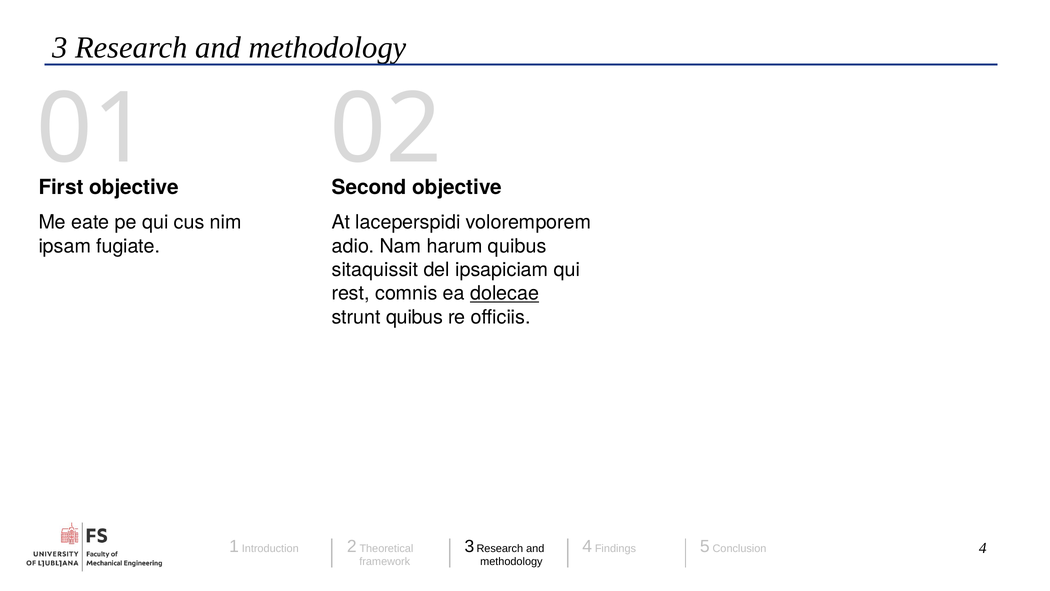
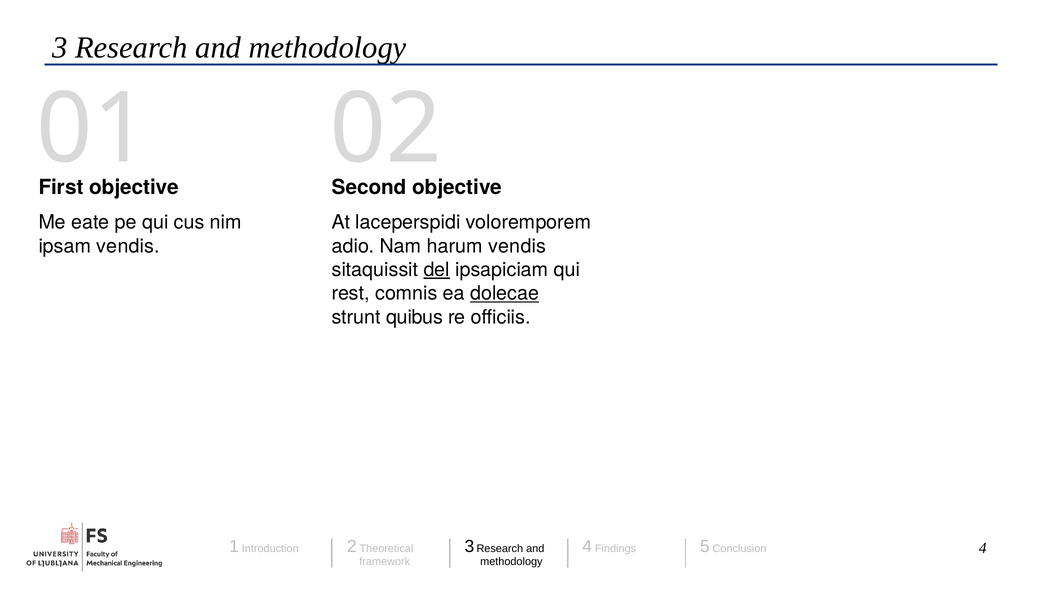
ipsam fugiate: fugiate -> vendis (128, 246)
harum quibus: quibus -> vendis (517, 246)
del underline: none -> present (437, 270)
